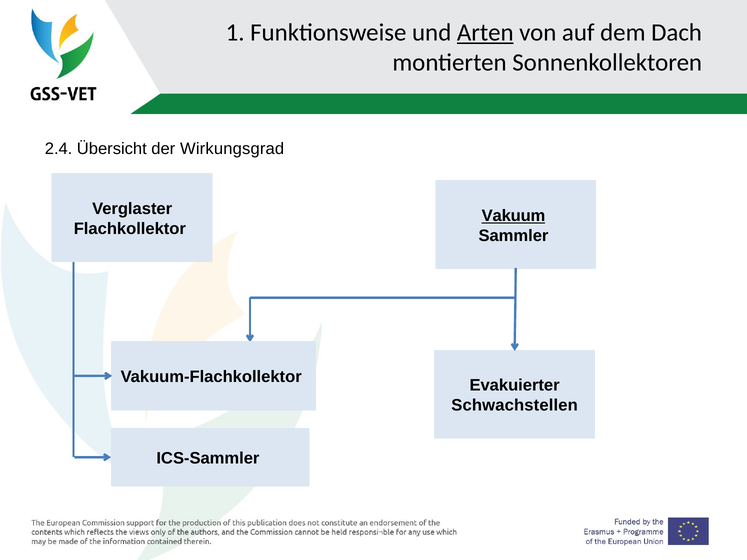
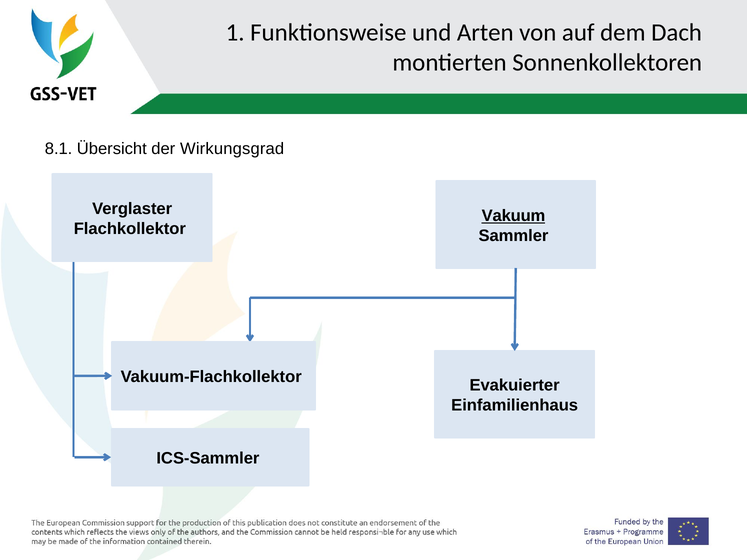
Arten underline: present -> none (485, 33)
2.4: 2.4 -> 8.1 (59, 149)
Schwachstellen: Schwachstellen -> Einfamilienhaus (515, 406)
